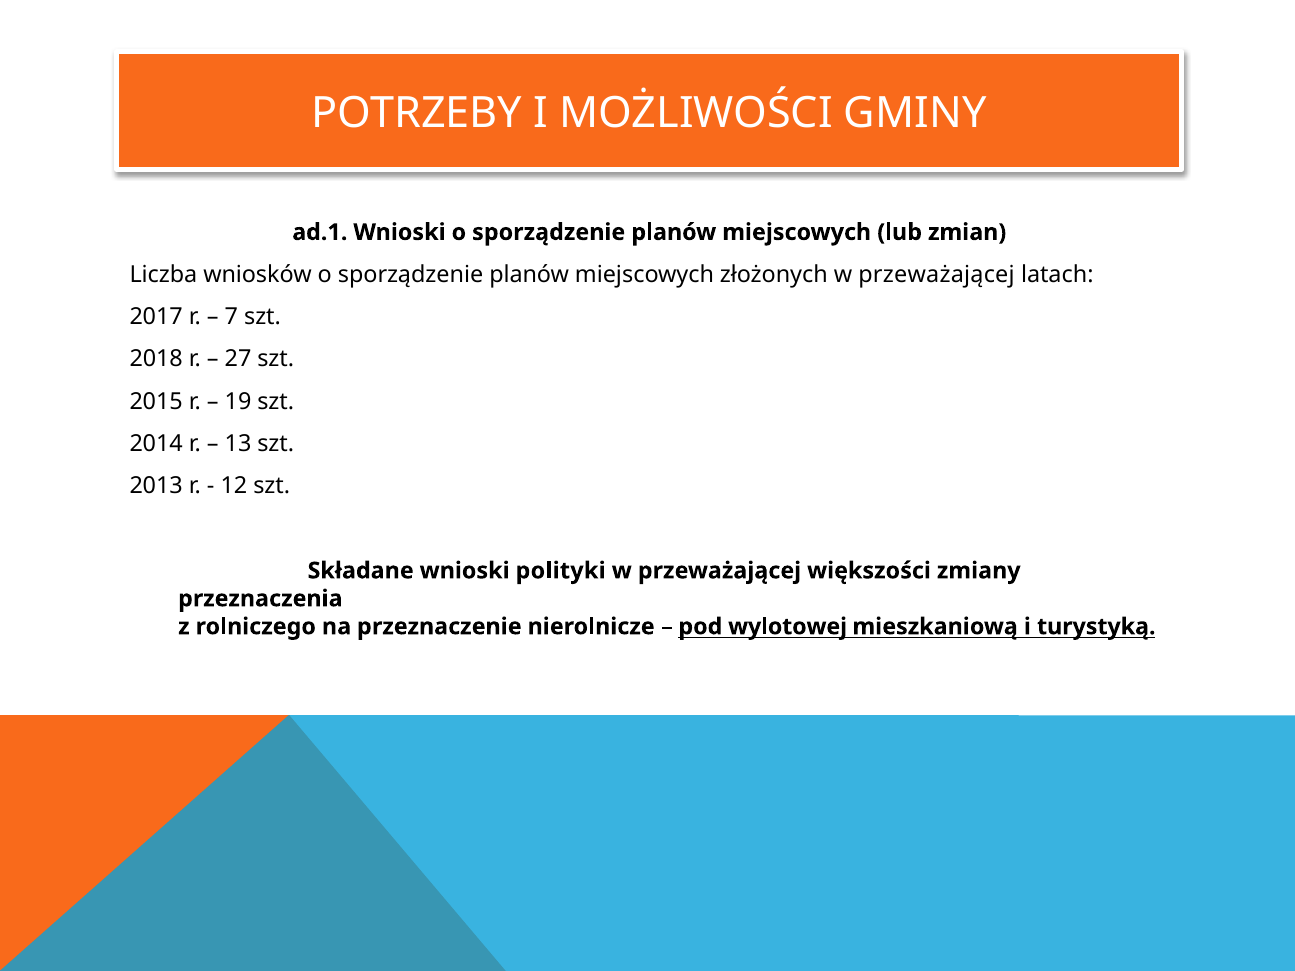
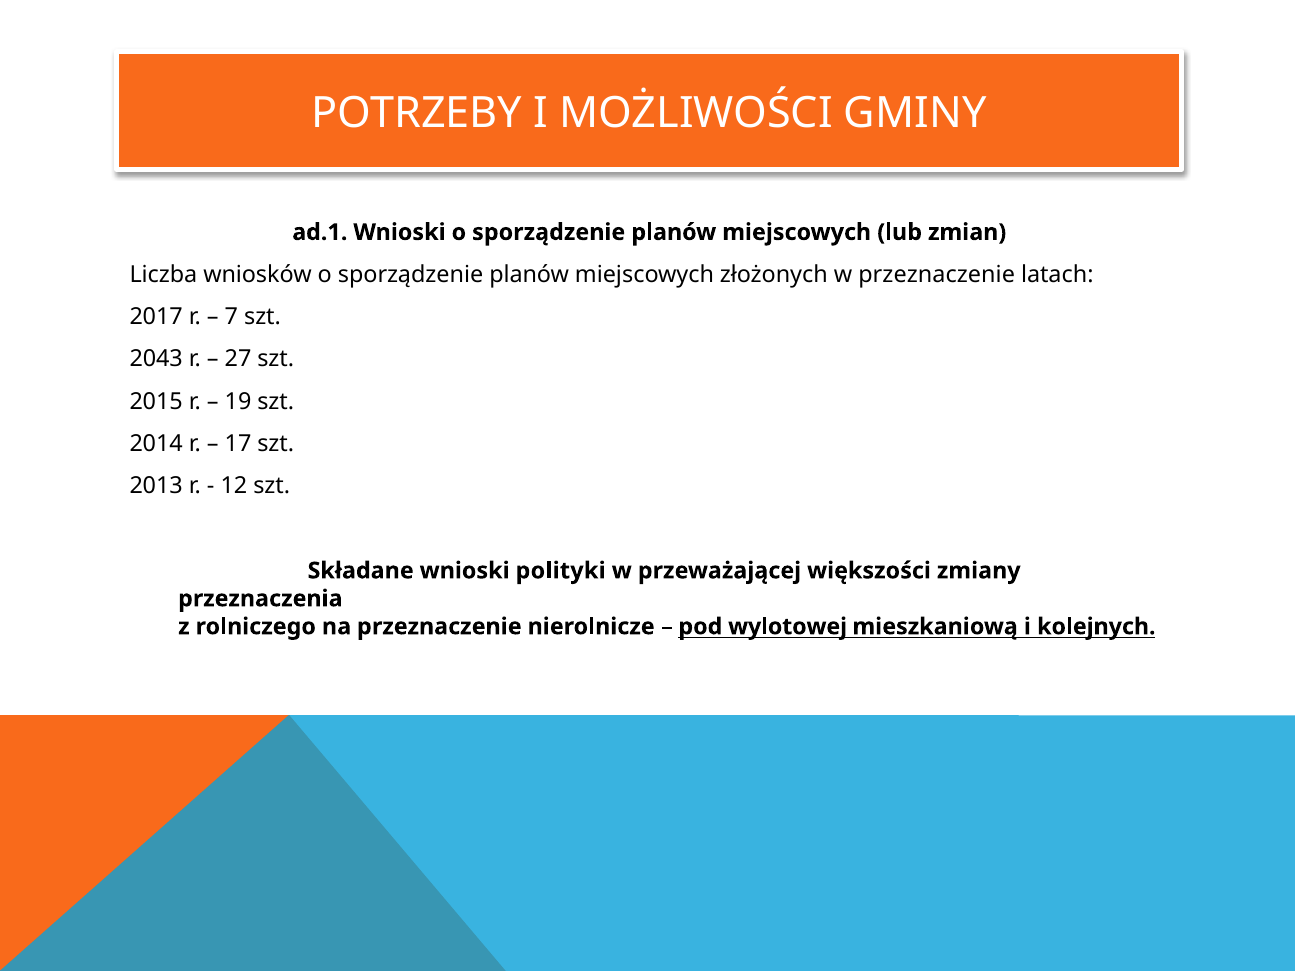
złożonych w przeważającej: przeważającej -> przeznaczenie (937, 275)
2018: 2018 -> 2043 (156, 359)
13: 13 -> 17 (238, 444)
turystyką: turystyką -> kolejnych (1096, 627)
